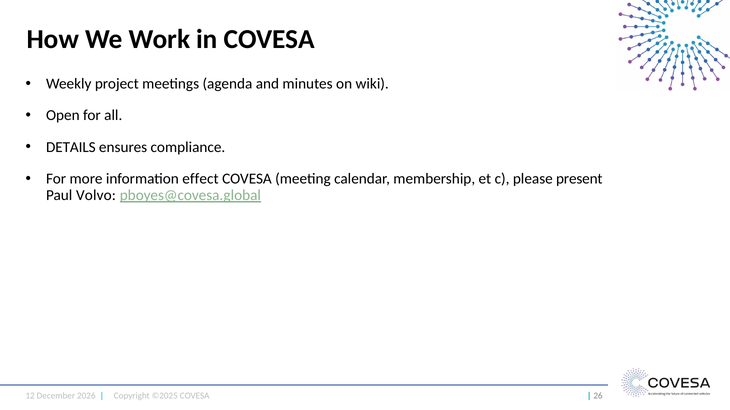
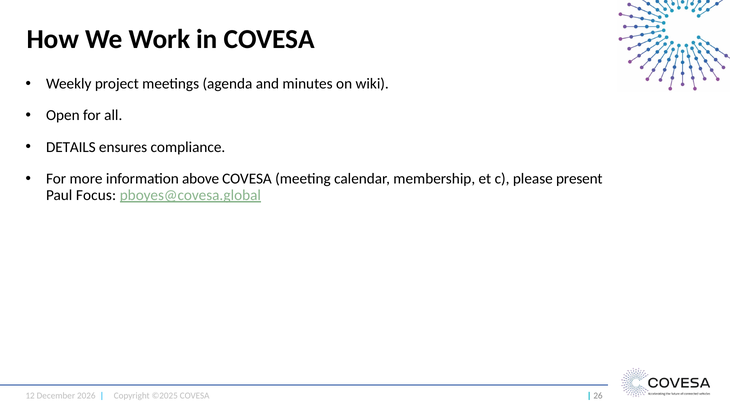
effect: effect -> above (201, 179)
Volvo: Volvo -> Focus (96, 196)
